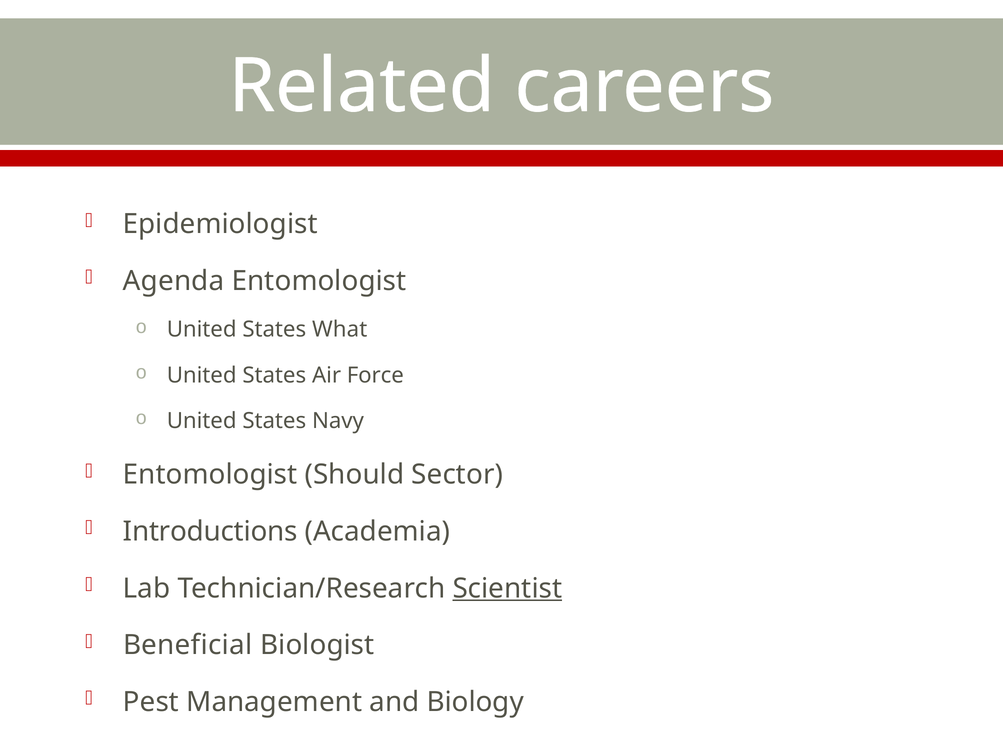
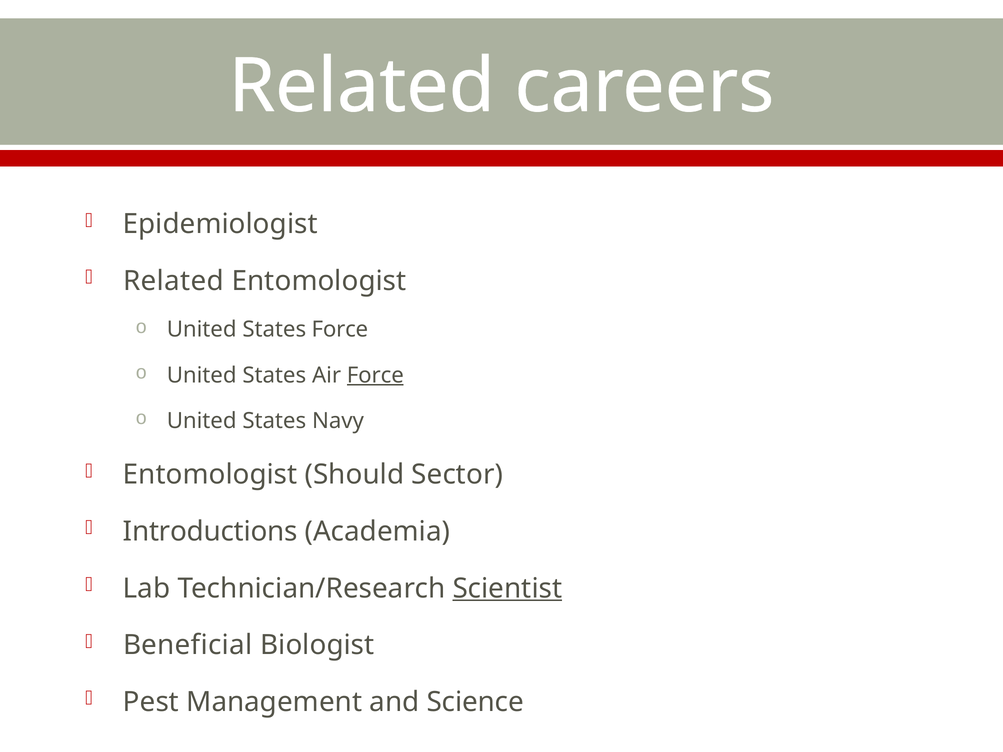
Agenda: Agenda -> Related (174, 281)
States What: What -> Force (340, 330)
Force underline: none -> present (375, 375)
Biology: Biology -> Science (475, 702)
